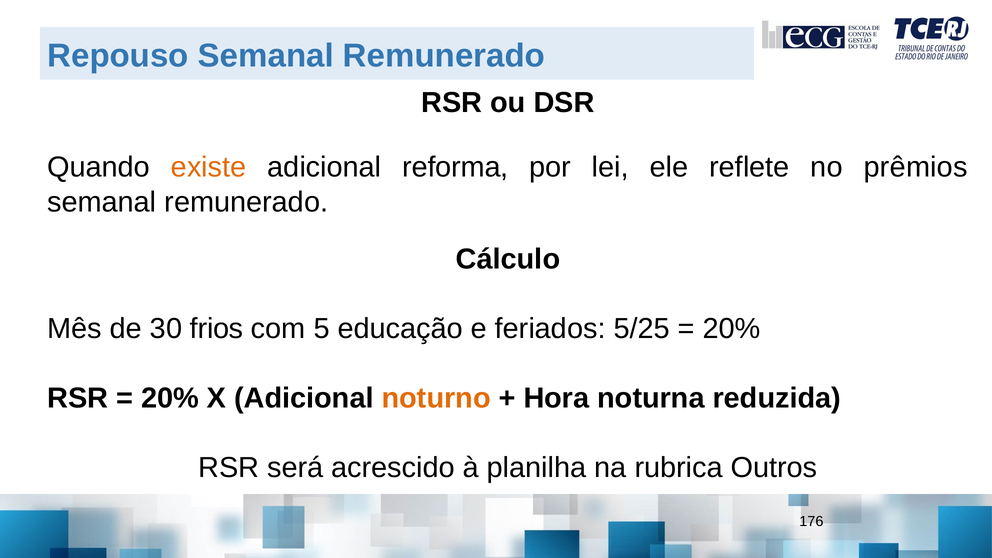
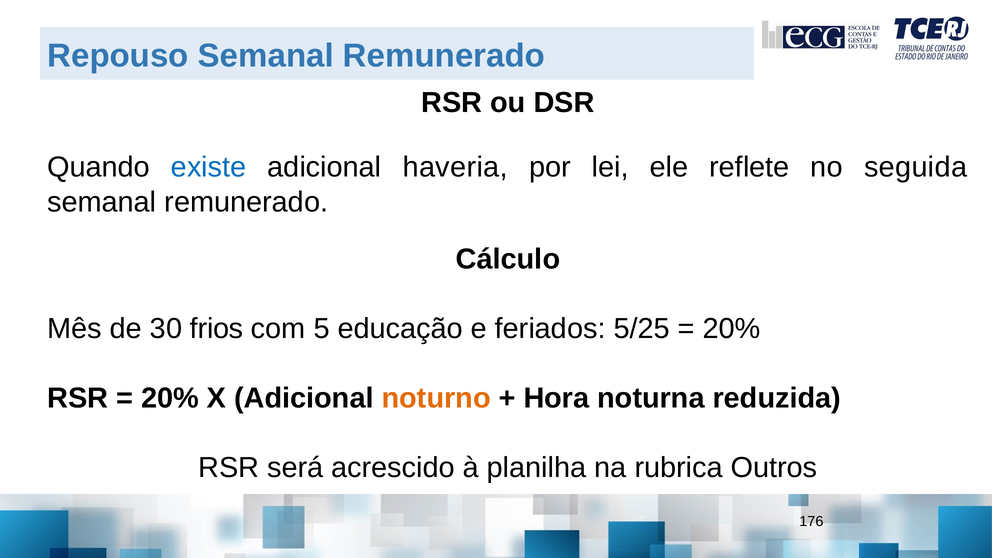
existe colour: orange -> blue (209, 167)
reforma: reforma -> haveria (455, 167)
prêmios: prêmios -> seguida (916, 167)
